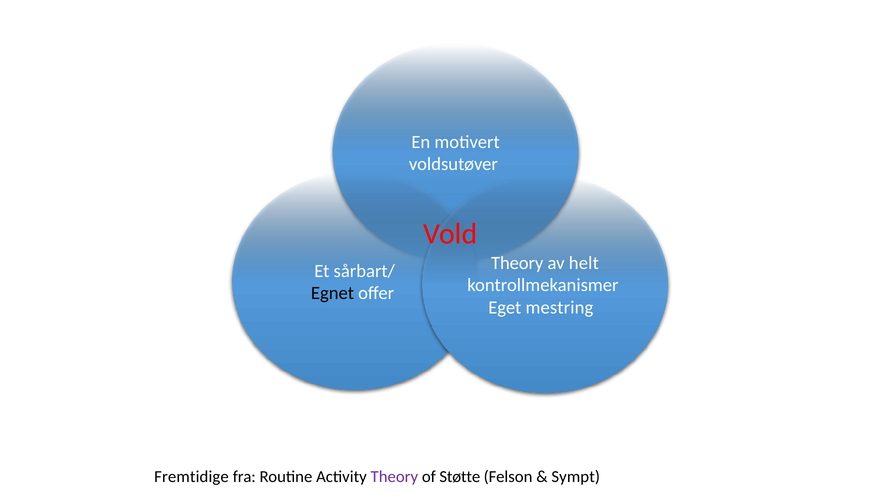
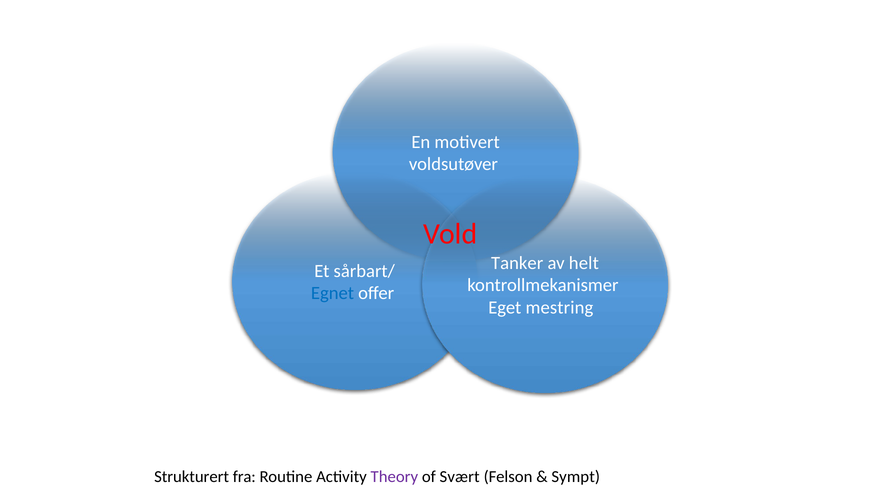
Theory: Theory -> Tanker (517, 263)
Egnet colour: black -> blue (332, 293)
Fremtidige: Fremtidige -> Strukturert (192, 477)
Støtte: Støtte -> Svært (460, 477)
